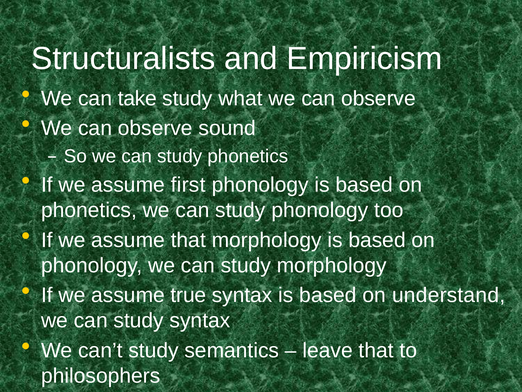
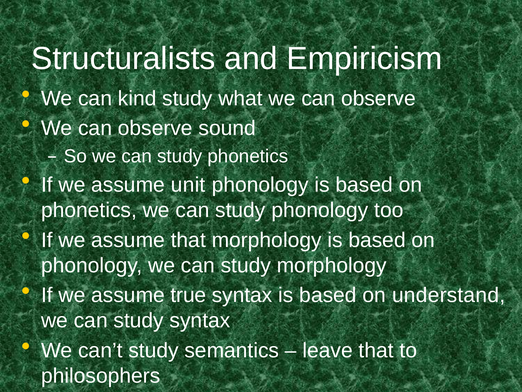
take: take -> kind (137, 98)
first: first -> unit (188, 185)
